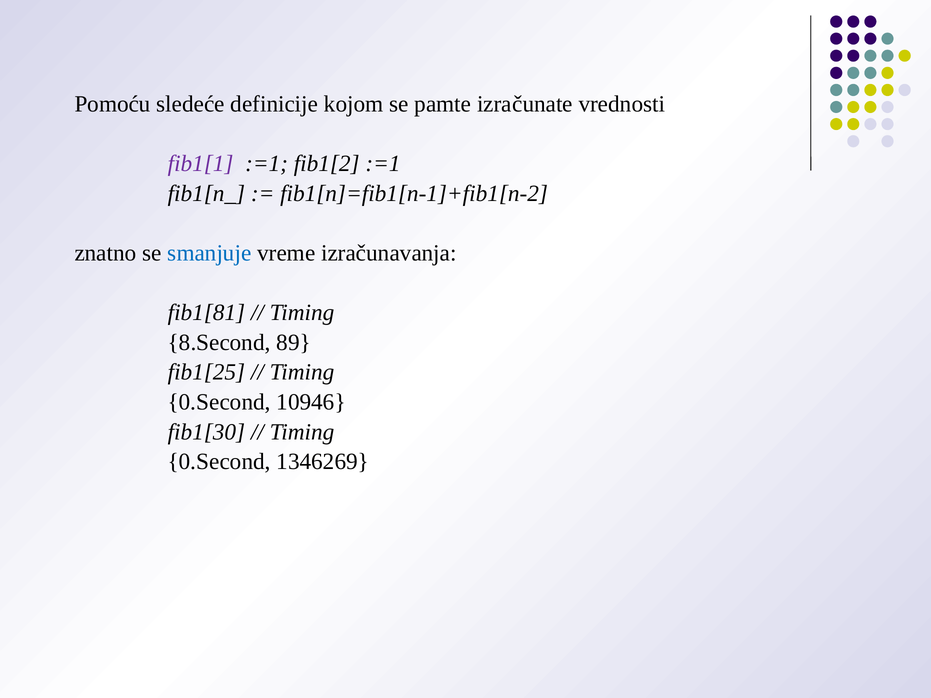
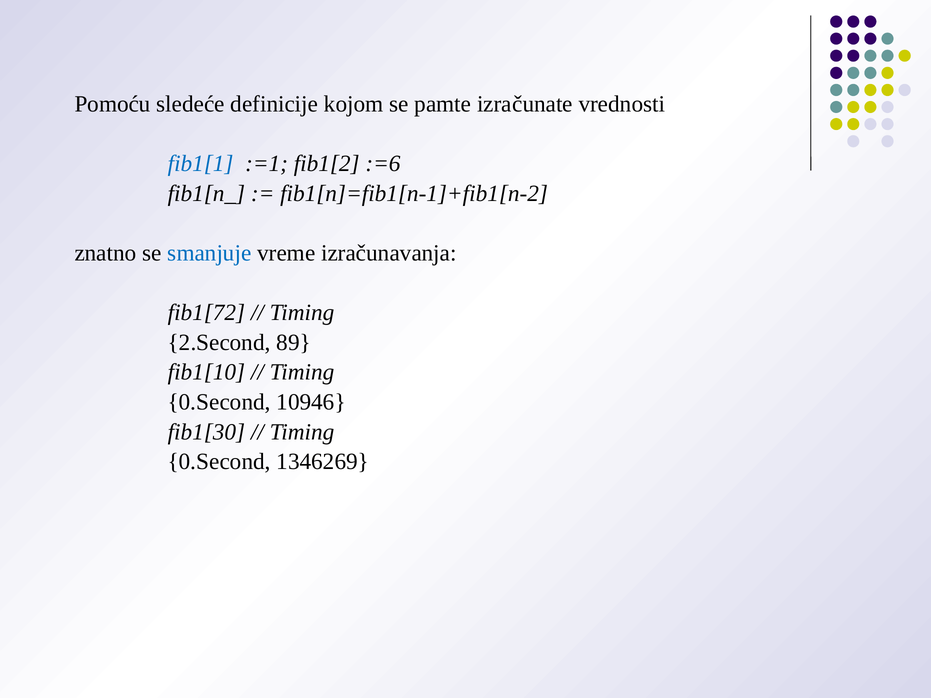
fib1[1 colour: purple -> blue (201, 164)
fib1[2 :=1: :=1 -> :=6 (383, 164)
fib1[81: fib1[81 -> fib1[72 (206, 313)
8.Second: 8.Second -> 2.Second (219, 343)
fib1[25: fib1[25 -> fib1[10 (206, 372)
